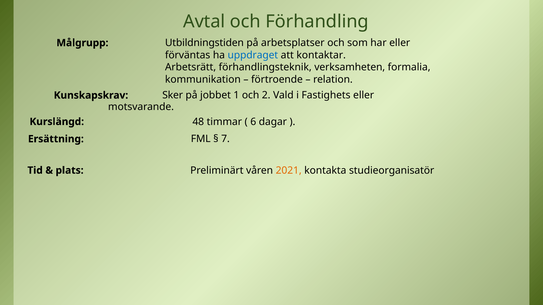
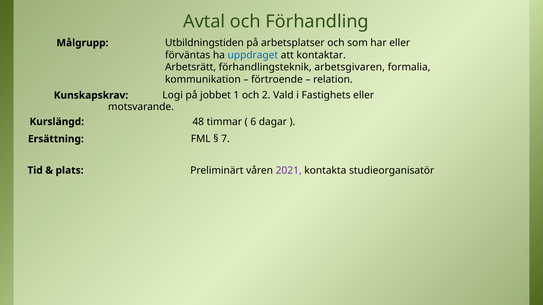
verksamheten: verksamheten -> arbetsgivaren (350, 67)
Sker: Sker -> Logi (173, 95)
2021 colour: orange -> purple (289, 171)
